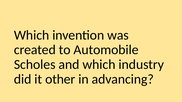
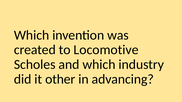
Automobile: Automobile -> Locomotive (106, 50)
